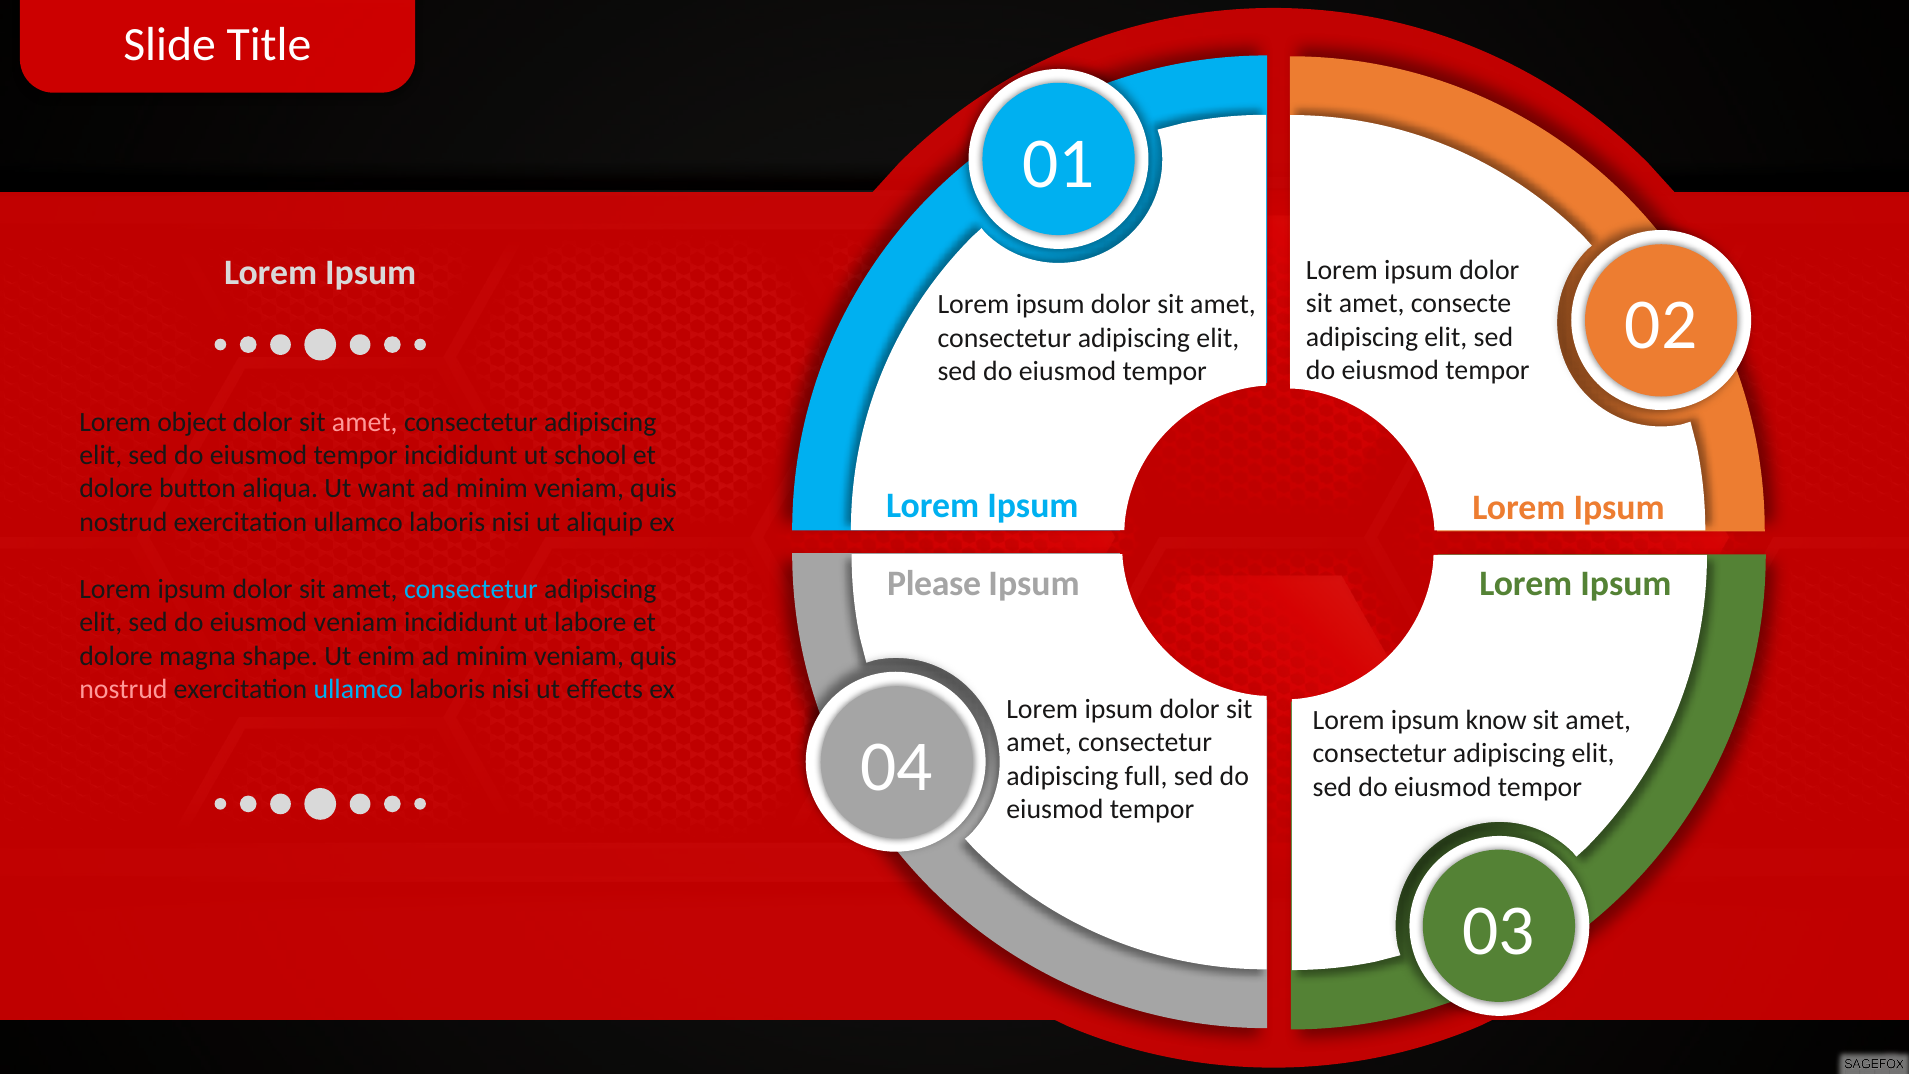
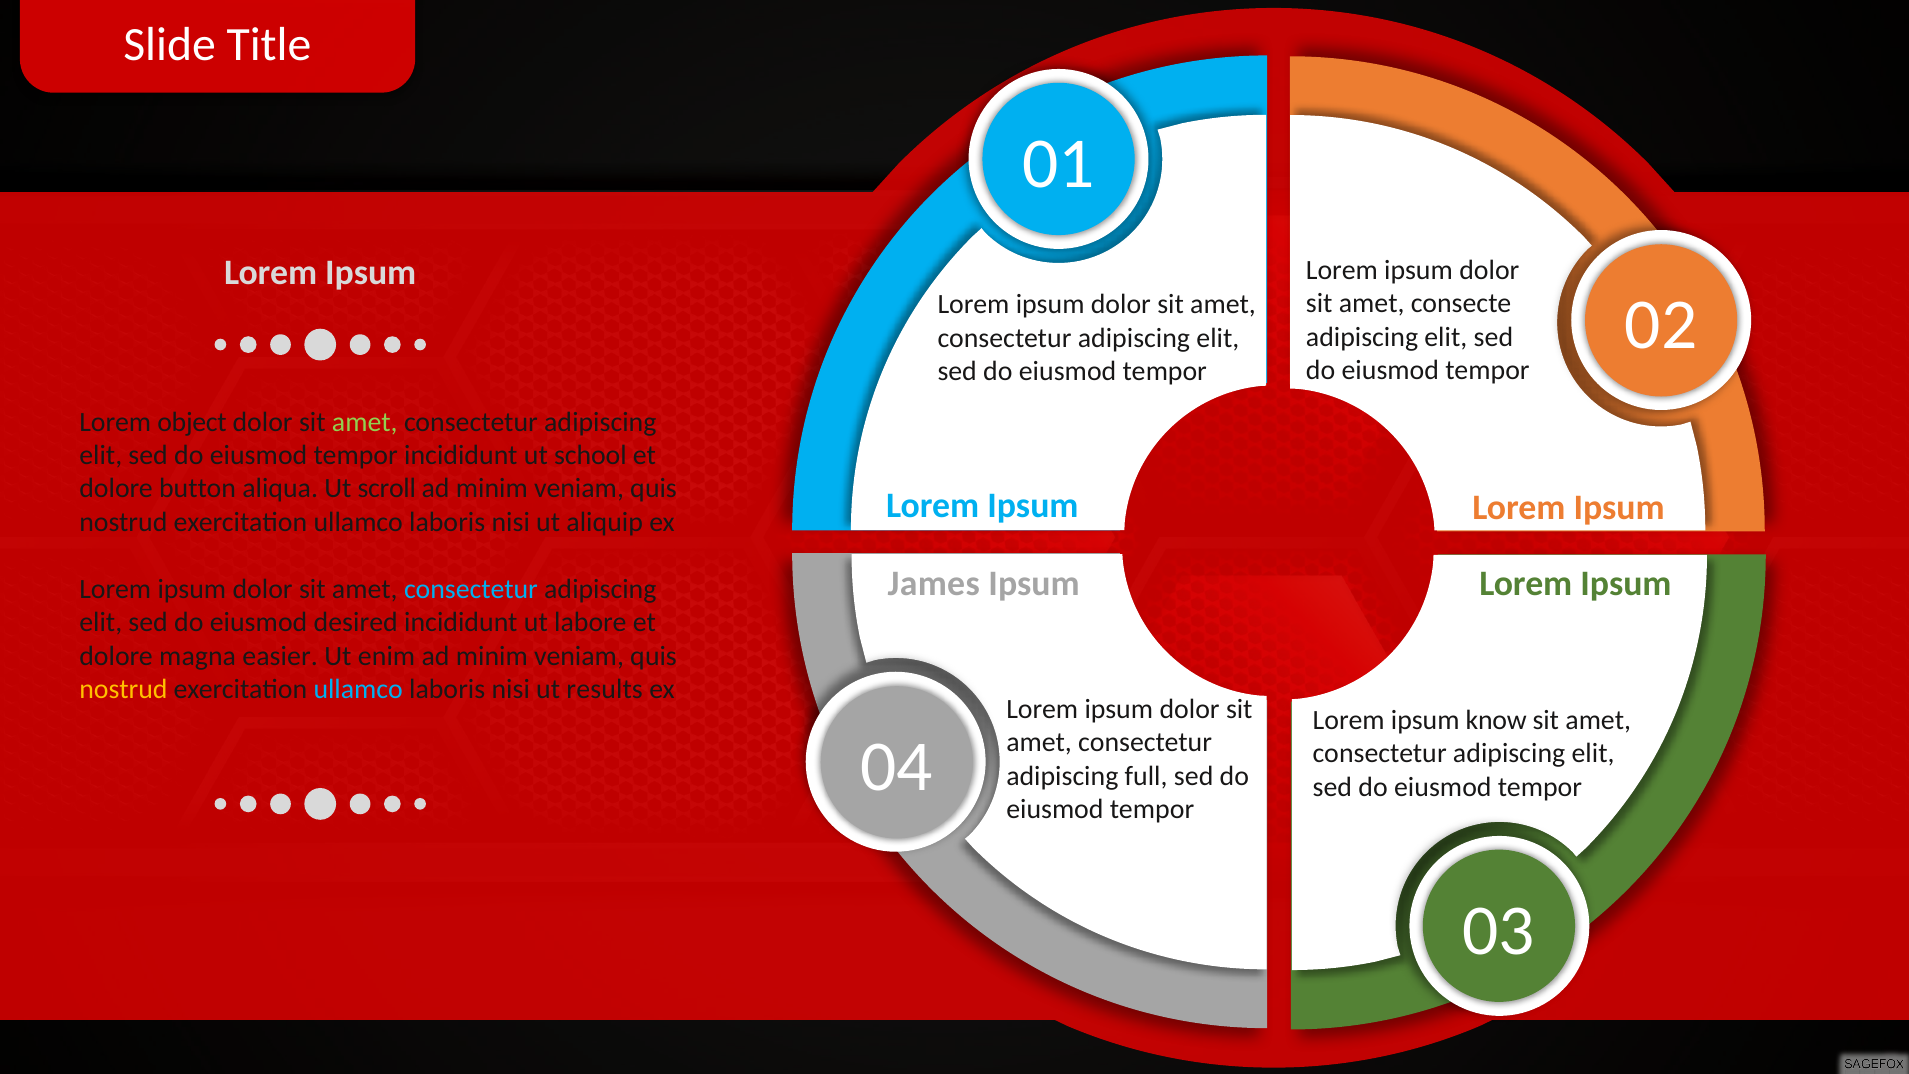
amet colour: pink -> light green (365, 422)
want: want -> scroll (387, 489)
Please: Please -> James (934, 583)
eiusmod veniam: veniam -> desired (356, 622)
shape: shape -> easier (280, 656)
nostrud colour: pink -> yellow (123, 689)
effects: effects -> results (605, 689)
